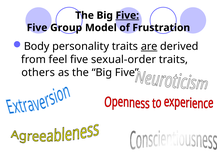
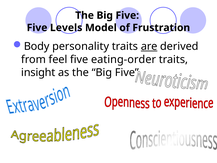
Five underline: present -> none (127, 15)
Group: Group -> Levels (66, 28)
sexual-order: sexual-order -> eating-order (124, 59)
others: others -> insight (38, 72)
